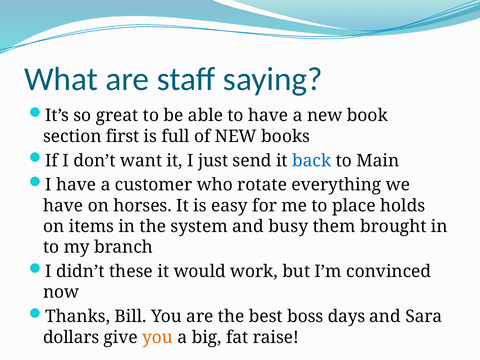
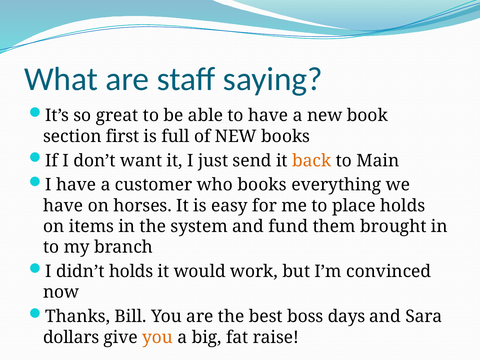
back colour: blue -> orange (312, 161)
who rotate: rotate -> books (262, 185)
busy: busy -> fund (288, 226)
didn’t these: these -> holds (131, 271)
